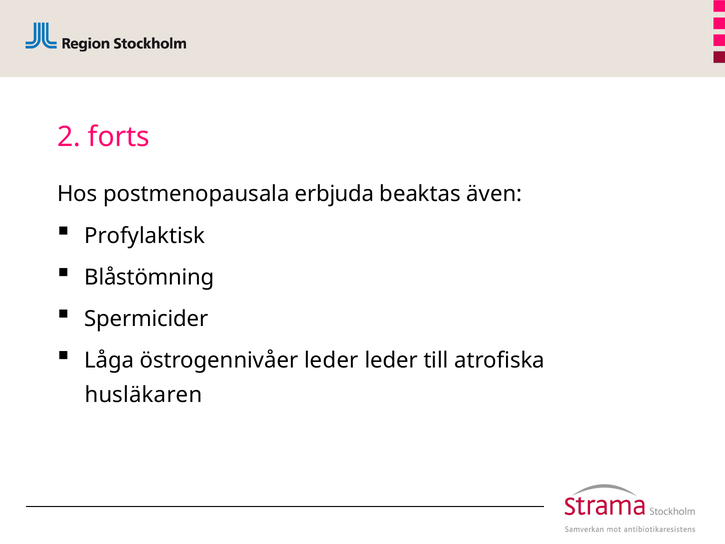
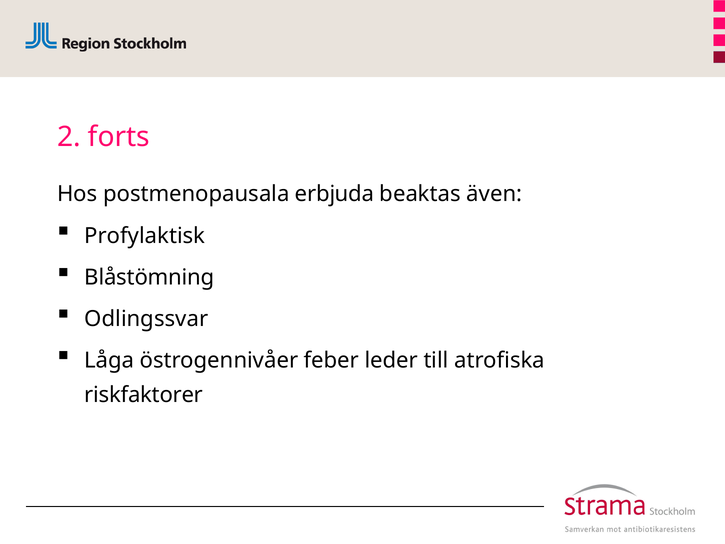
Spermicider: Spermicider -> Odlingssvar (146, 319)
östrogennivåer leder: leder -> feber (331, 360)
husläkaren: husläkaren -> riskfaktorer (144, 395)
